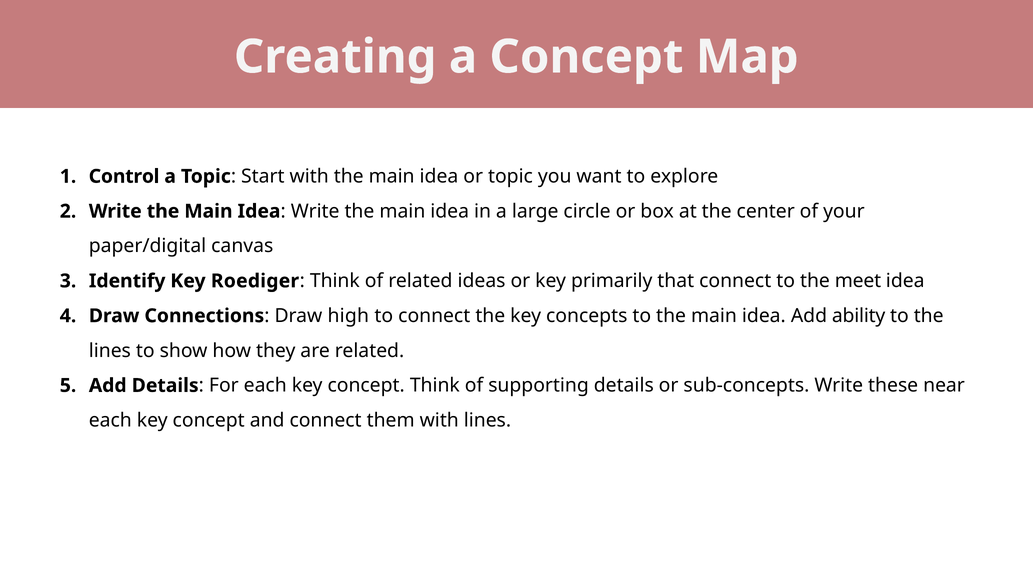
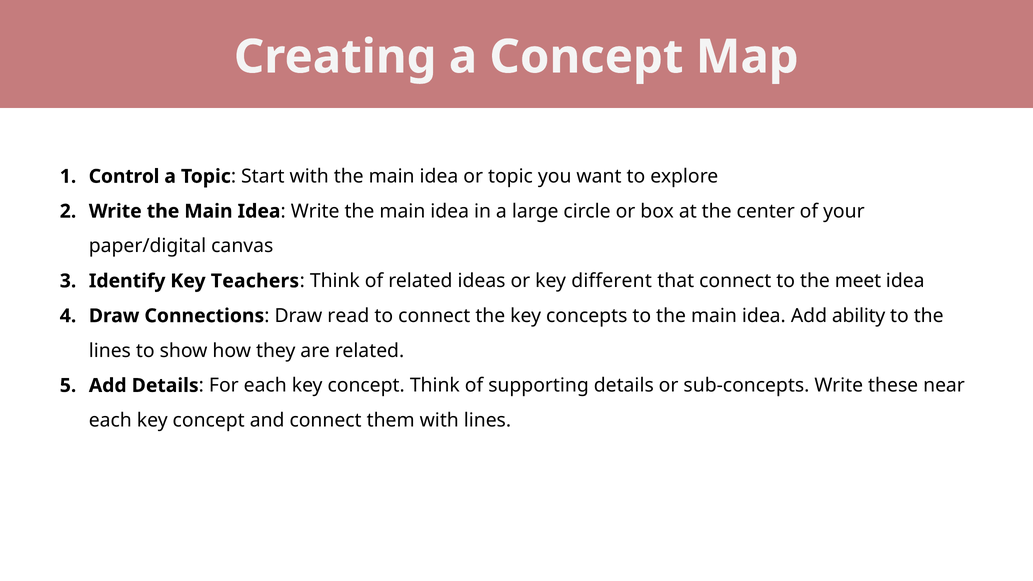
Roediger: Roediger -> Teachers (255, 281)
primarily: primarily -> different (612, 281)
high: high -> read (348, 316)
